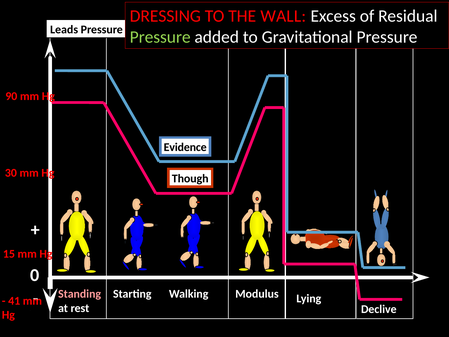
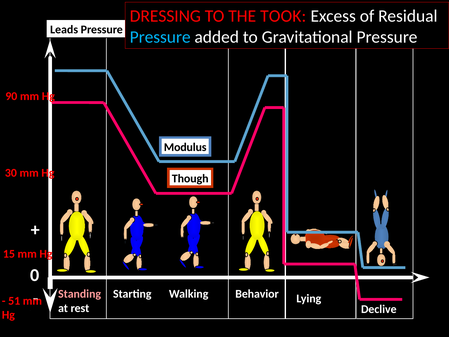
WALL: WALL -> TOOK (283, 16)
Pressure colour: light green -> light blue (160, 37)
Evidence: Evidence -> Modulus (185, 147)
Modulus: Modulus -> Behavior (257, 294)
41: 41 -> 51 (14, 301)
